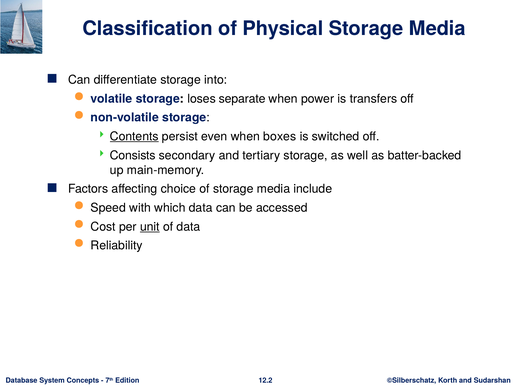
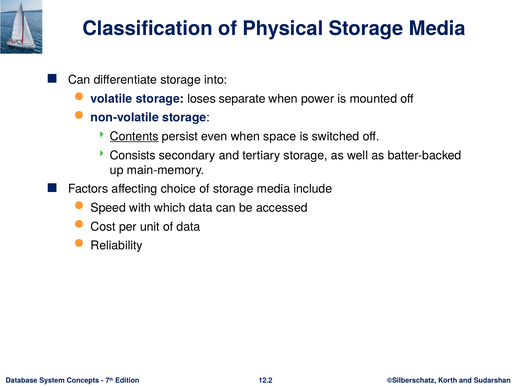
transfers: transfers -> mounted (373, 99)
boxes: boxes -> space (280, 137)
unit underline: present -> none (150, 227)
